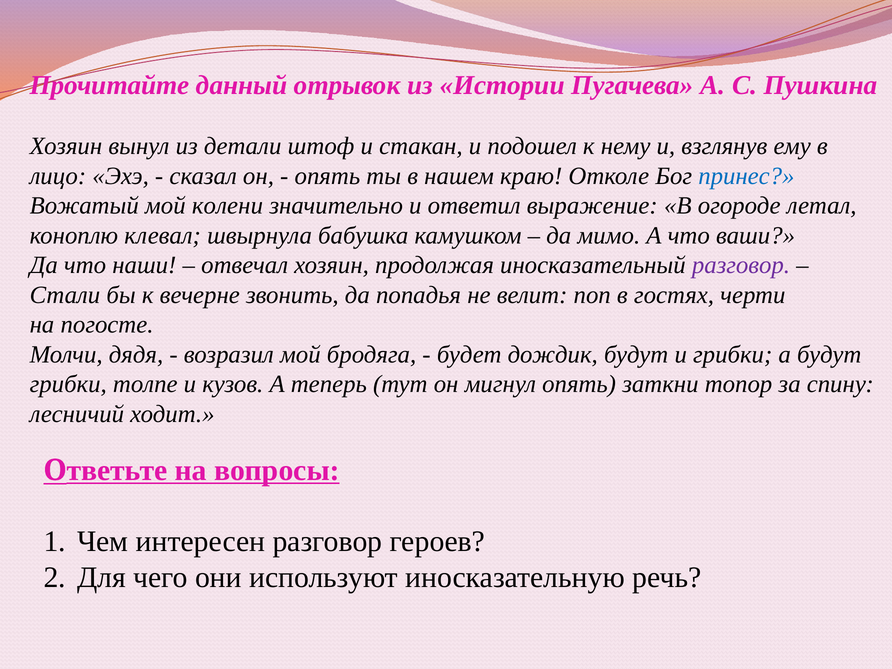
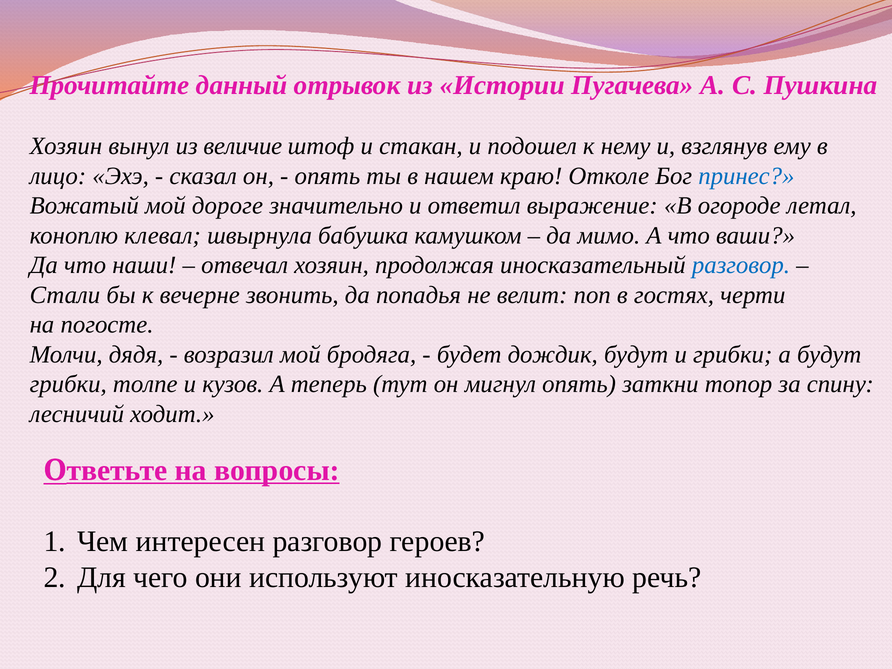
детали: детали -> величие (243, 146)
колени: колени -> дороге (227, 206)
разговор colour: purple -> blue (741, 265)
